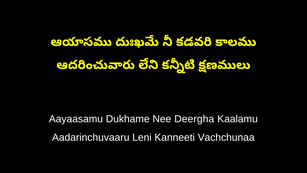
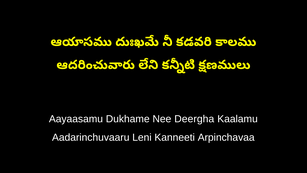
Vachchunaa: Vachchunaa -> Arpinchavaa (226, 137)
